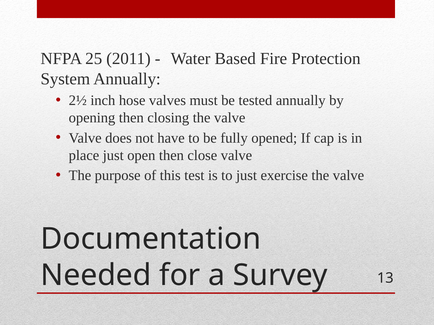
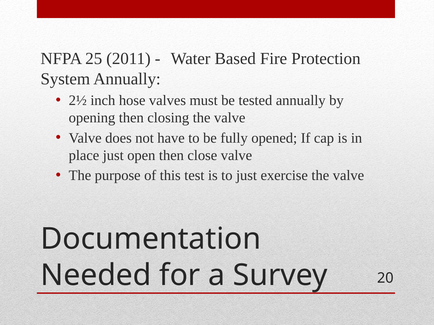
13: 13 -> 20 (385, 278)
